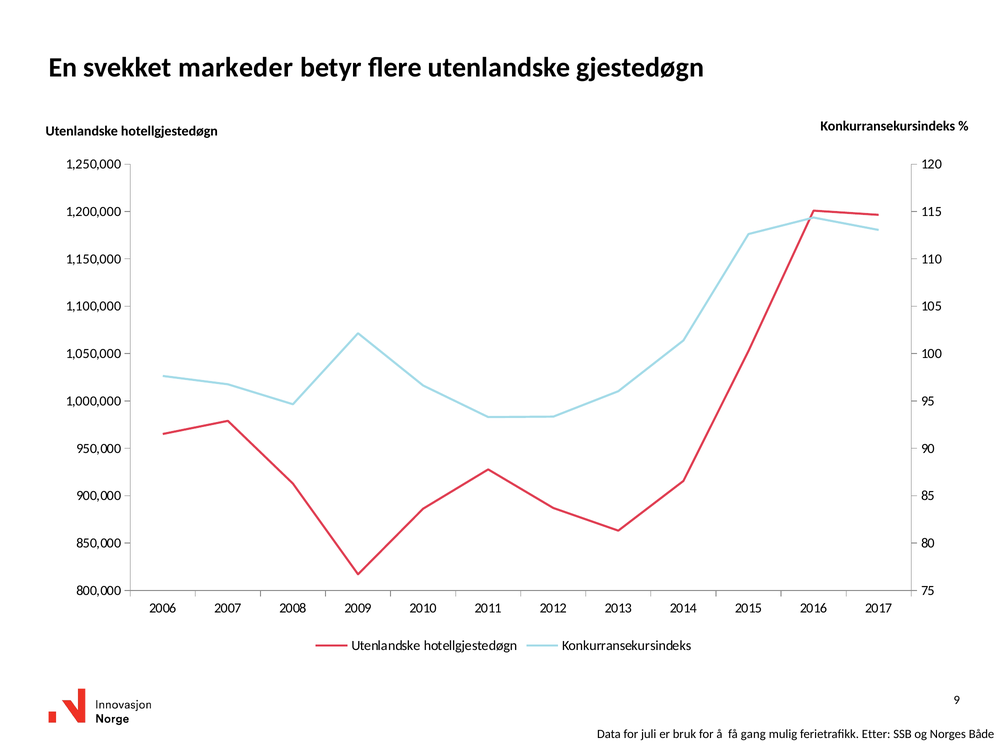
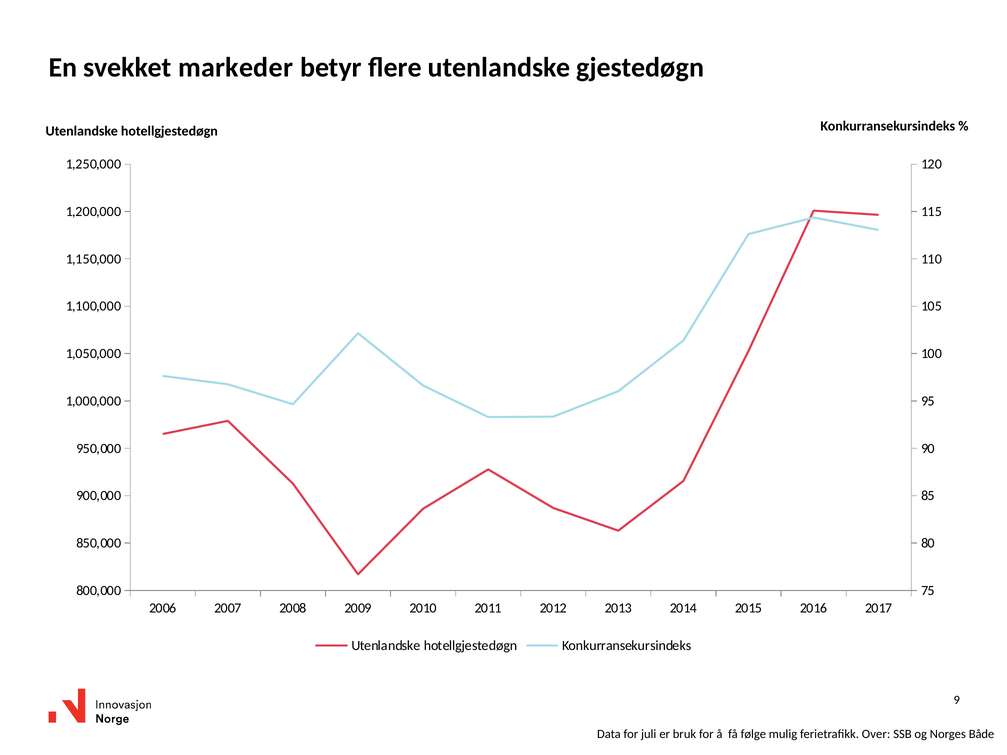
gang: gang -> følge (753, 735)
Etter: Etter -> Over (876, 735)
